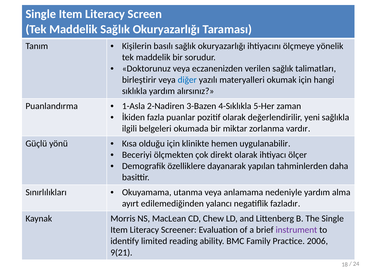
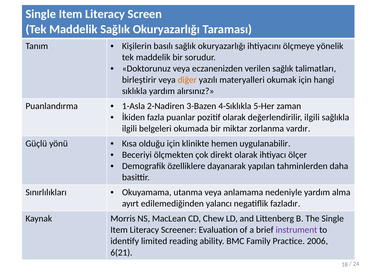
diğer colour: blue -> orange (187, 80)
değerlendirilir yeni: yeni -> ilgili (312, 118)
9(21: 9(21 -> 6(21 (121, 253)
